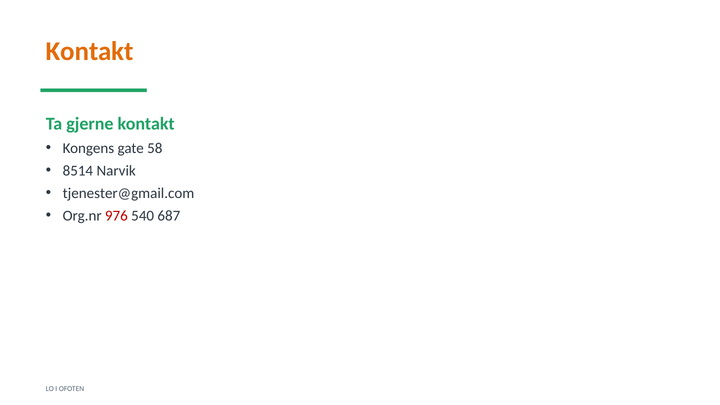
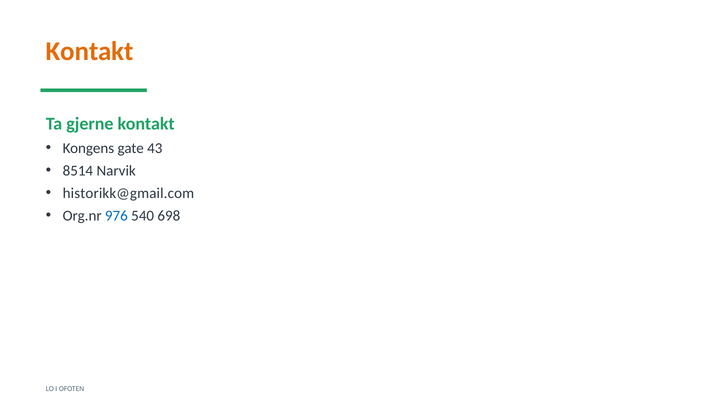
58: 58 -> 43 (155, 148)
tjenester@gmail.com: tjenester@gmail.com -> historikk@gmail.com (128, 193)
976 colour: red -> blue (116, 216)
687: 687 -> 698 (169, 216)
